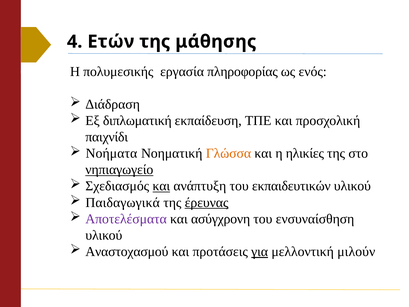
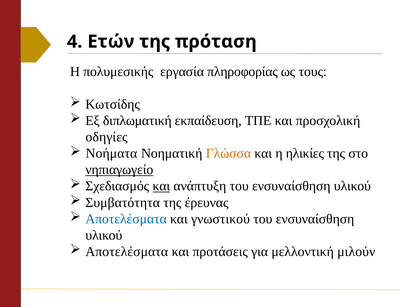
μάθησης: μάθησης -> πρόταση (216, 42)
ενός: ενός -> τους (313, 71)
Διάδραση: Διάδραση -> Κωτσίδης (113, 104)
παιχνίδι: παιχνίδι -> οδηγίες (107, 137)
ανάπτυξη του εκπαιδευτικών: εκπαιδευτικών -> ενσυναίσθηση (291, 186)
Παιδαγωγικά: Παιδαγωγικά -> Συμβατότητα (123, 202)
έρευνας underline: present -> none (207, 202)
Αποτελέσματα colour: purple -> blue (126, 219)
ασύγχρονη: ασύγχρονη -> γνωστικού (220, 219)
Αναστοχασμού: Αναστοχασμού -> Αποτελέσματα (127, 251)
για underline: present -> none (260, 251)
